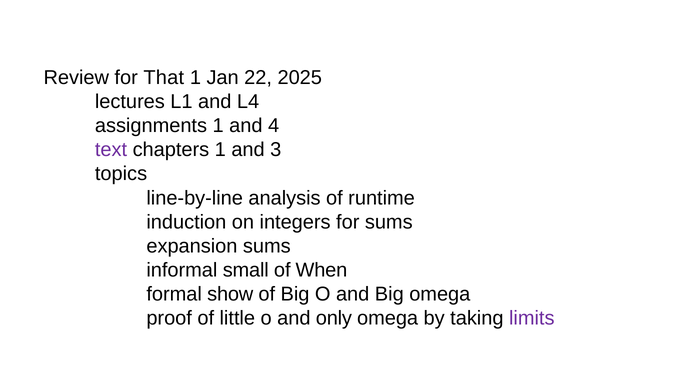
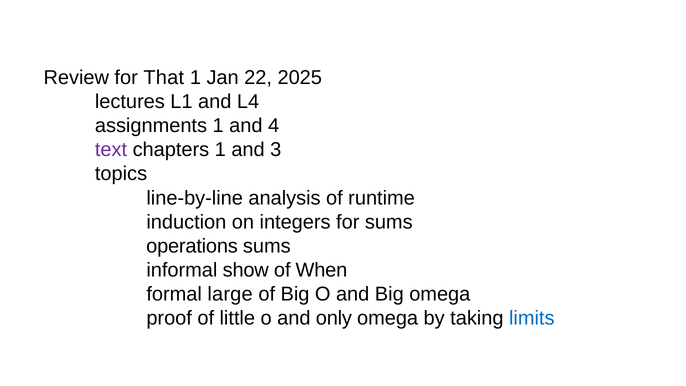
expansion: expansion -> operations (192, 246)
small: small -> show (246, 270)
show: show -> large (230, 294)
limits colour: purple -> blue (532, 318)
